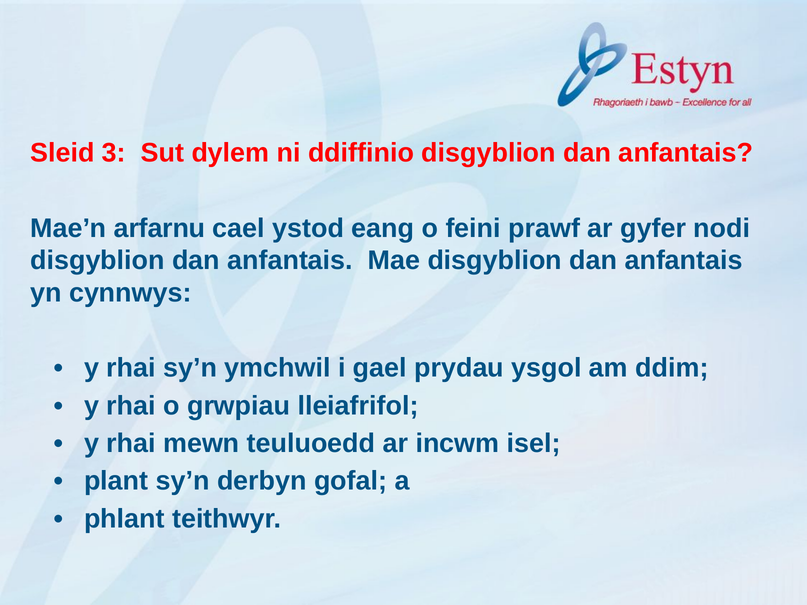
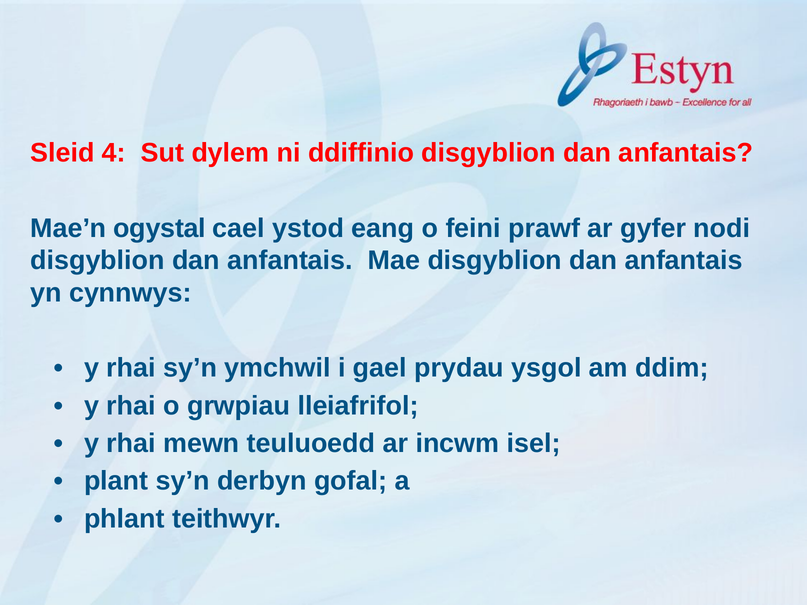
3: 3 -> 4 (114, 153)
arfarnu: arfarnu -> ogystal (160, 228)
